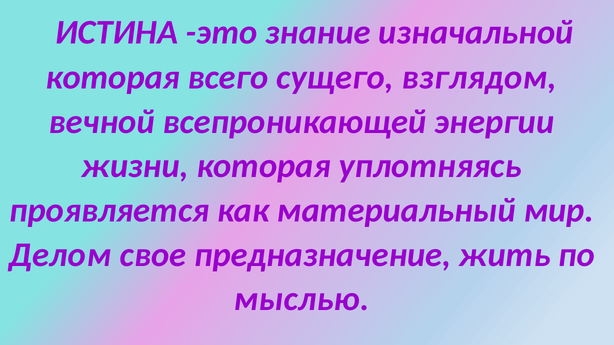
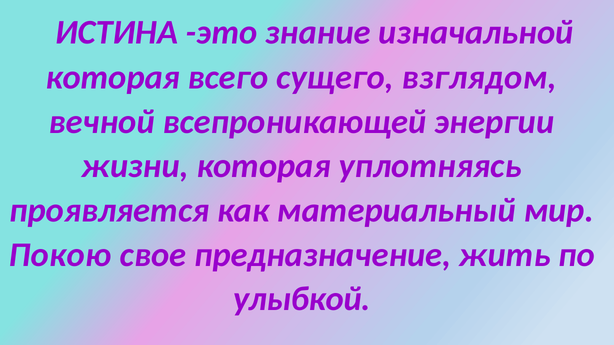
Делом: Делом -> Покою (60, 255)
мыслью: мыслью -> улыбкой (302, 299)
